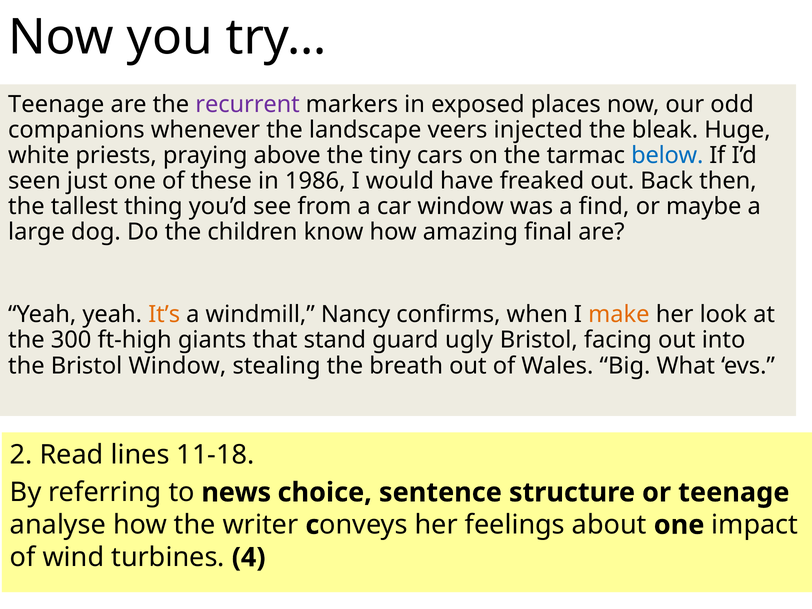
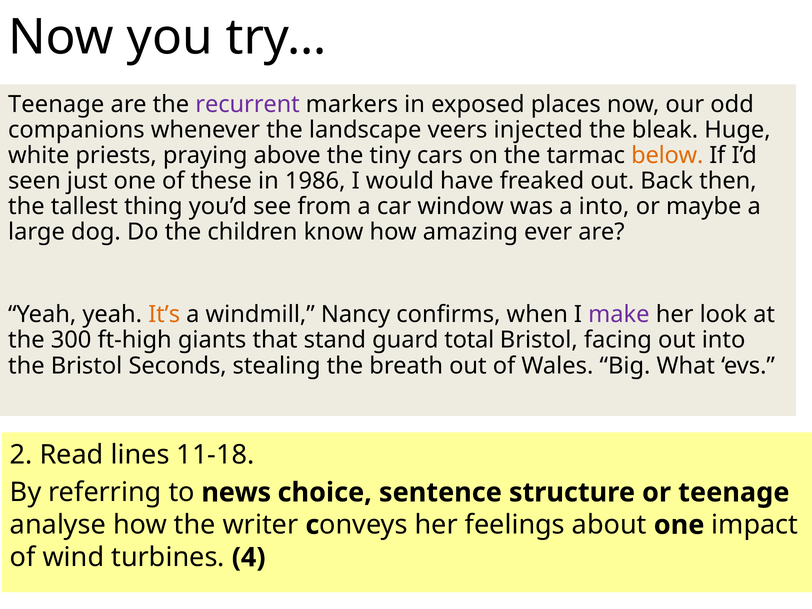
below colour: blue -> orange (667, 155)
a find: find -> into (604, 207)
final: final -> ever (548, 232)
make colour: orange -> purple (619, 315)
ugly: ugly -> total (469, 340)
Bristol Window: Window -> Seconds (178, 366)
